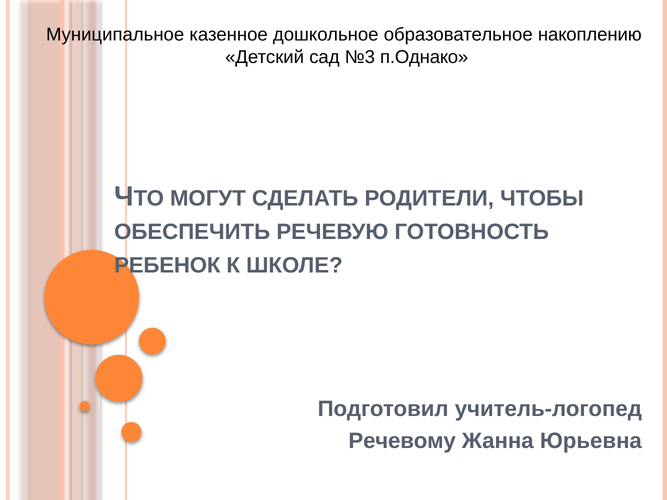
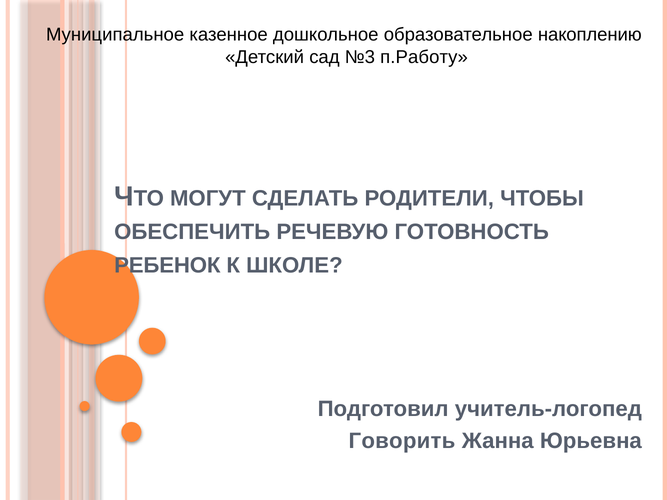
п.Однако: п.Однако -> п.Работу (424, 57)
Речевому: Речевому -> Говорить (402, 441)
